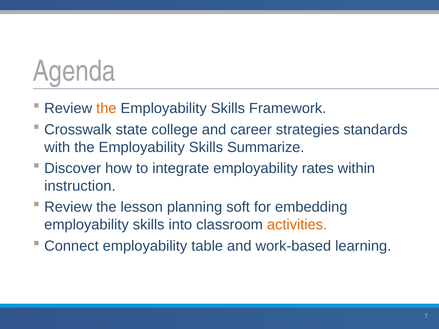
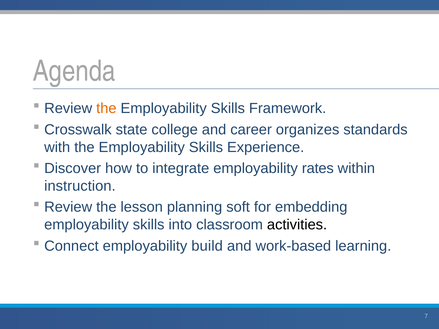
strategies: strategies -> organizes (308, 130)
Summarize: Summarize -> Experience (266, 147)
activities colour: orange -> black (297, 225)
table: table -> build (207, 246)
